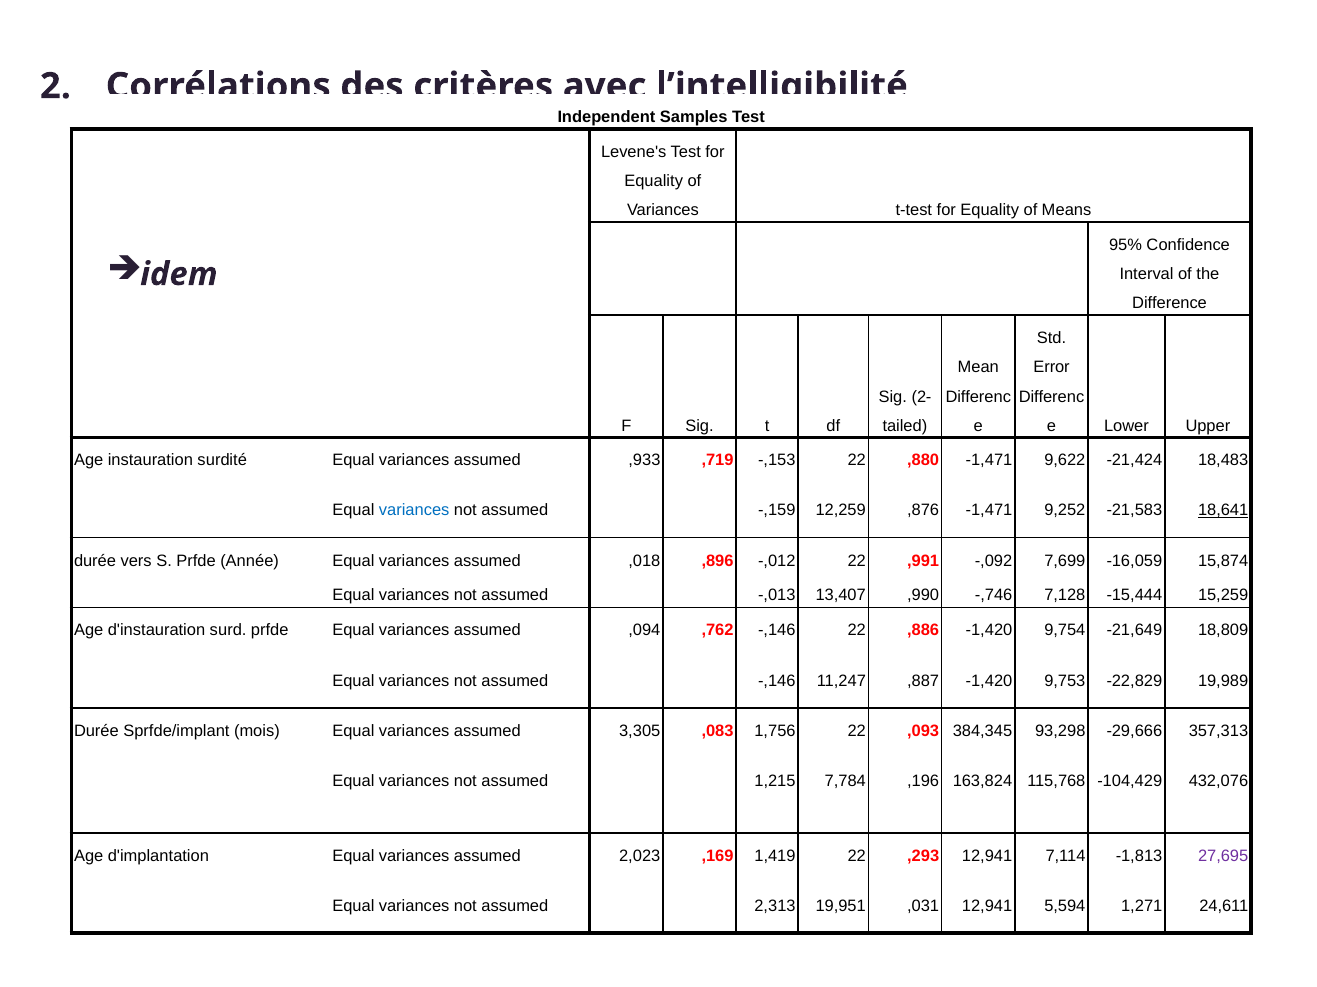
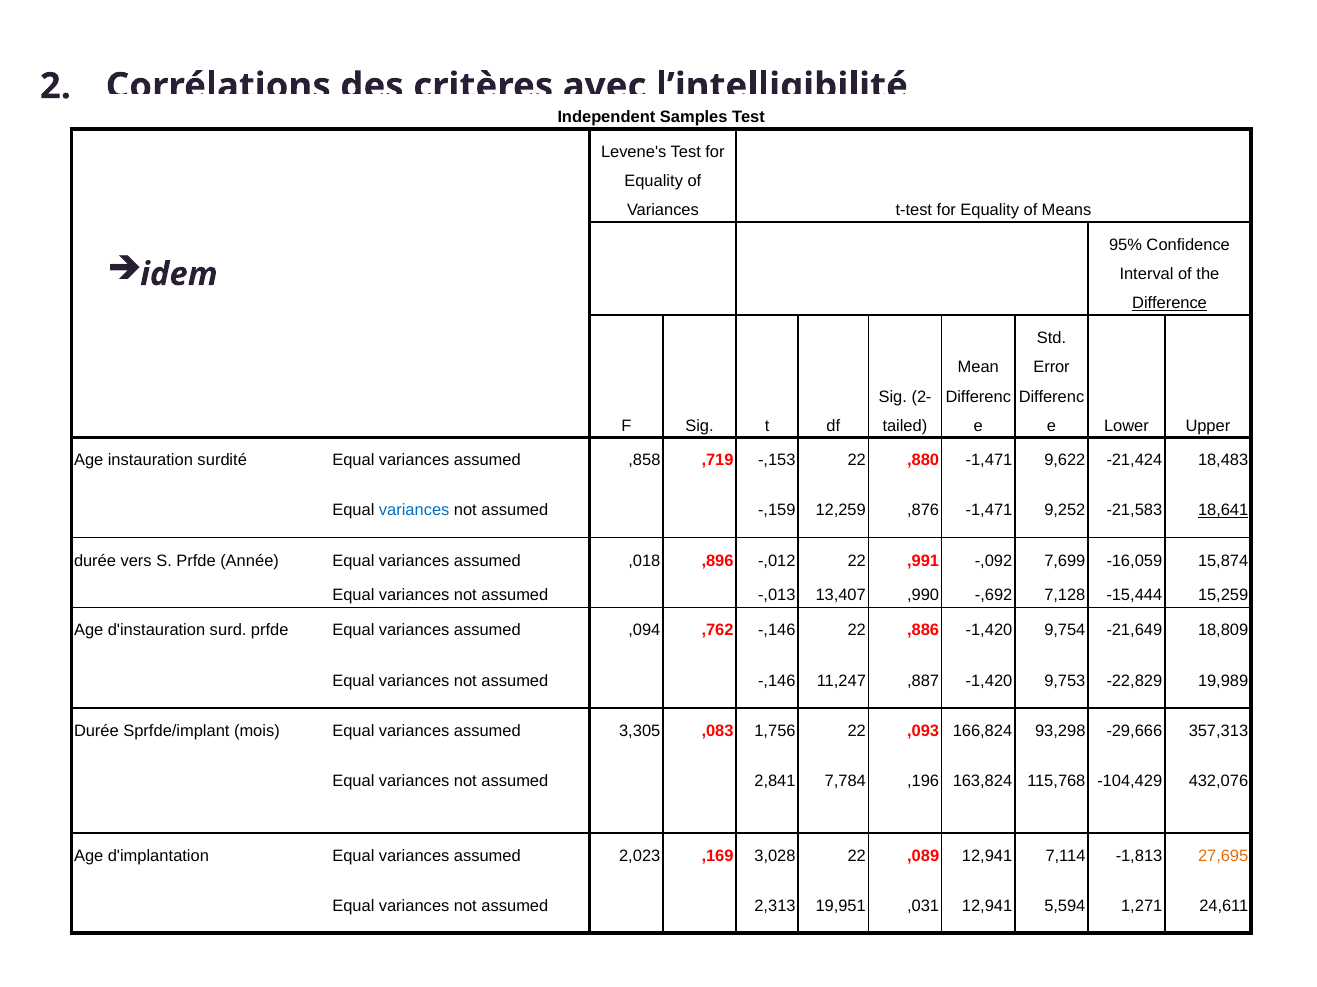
Difference underline: none -> present (1170, 304)
,933: ,933 -> ,858 (644, 461)
-,746: -,746 -> -,692 (994, 596)
384,345: 384,345 -> 166,824 (982, 731)
1,215: 1,215 -> 2,841 (775, 781)
1,419: 1,419 -> 3,028 (775, 856)
,293: ,293 -> ,089 (923, 856)
27,695 colour: purple -> orange (1223, 856)
